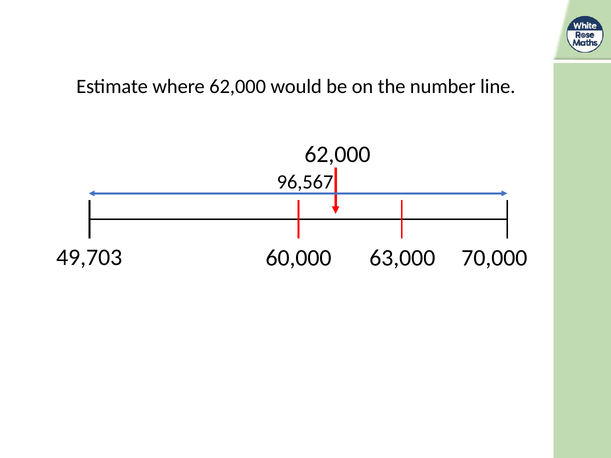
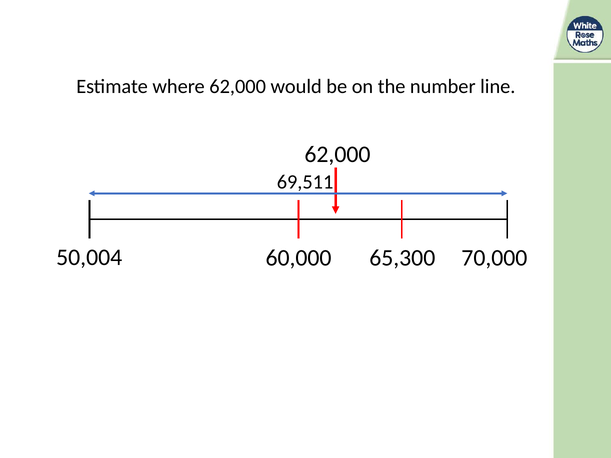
96,567: 96,567 -> 69,511 (305, 182)
49,703: 49,703 -> 50,004 (89, 258)
63,000: 63,000 -> 65,300 (402, 258)
